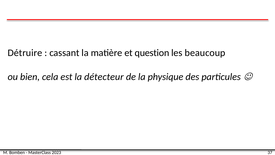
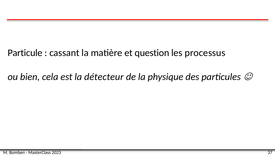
Détruire: Détruire -> Particule (25, 53)
beaucoup: beaucoup -> processus (205, 53)
